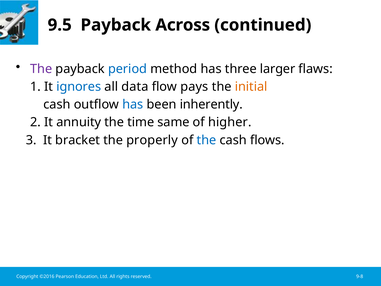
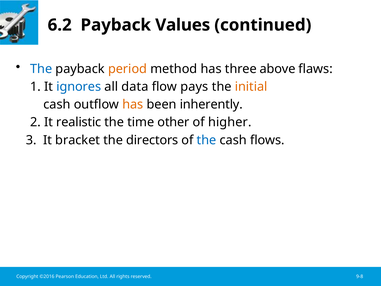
9.5: 9.5 -> 6.2 (60, 25)
Across: Across -> Values (183, 25)
The colour: purple -> blue (41, 69)
period colour: blue -> orange (128, 69)
larger: larger -> above (278, 69)
has colour: blue -> orange (133, 104)
annuity: annuity -> realistic (79, 122)
same: same -> other (173, 122)
properly: properly -> directors (152, 140)
